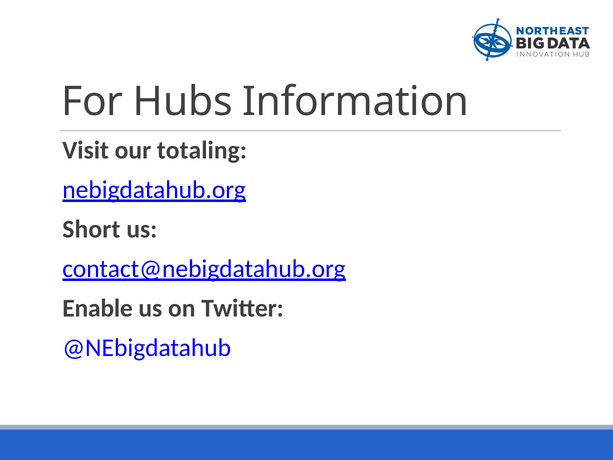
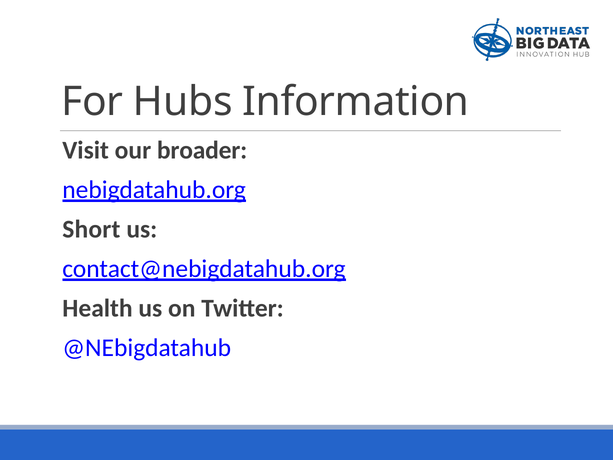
totaling: totaling -> broader (202, 150)
Enable: Enable -> Health (97, 308)
